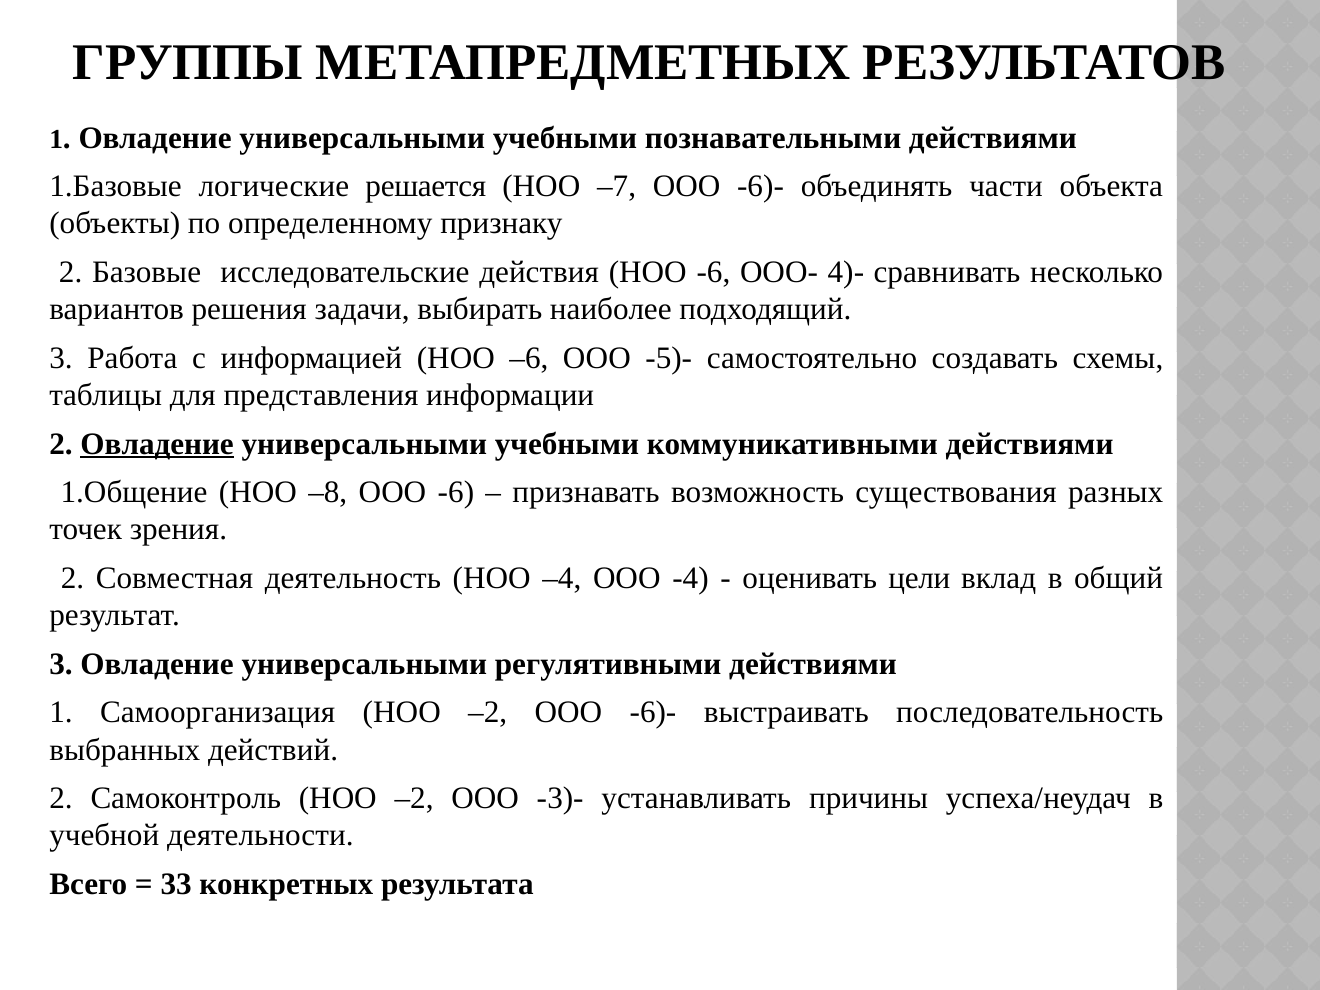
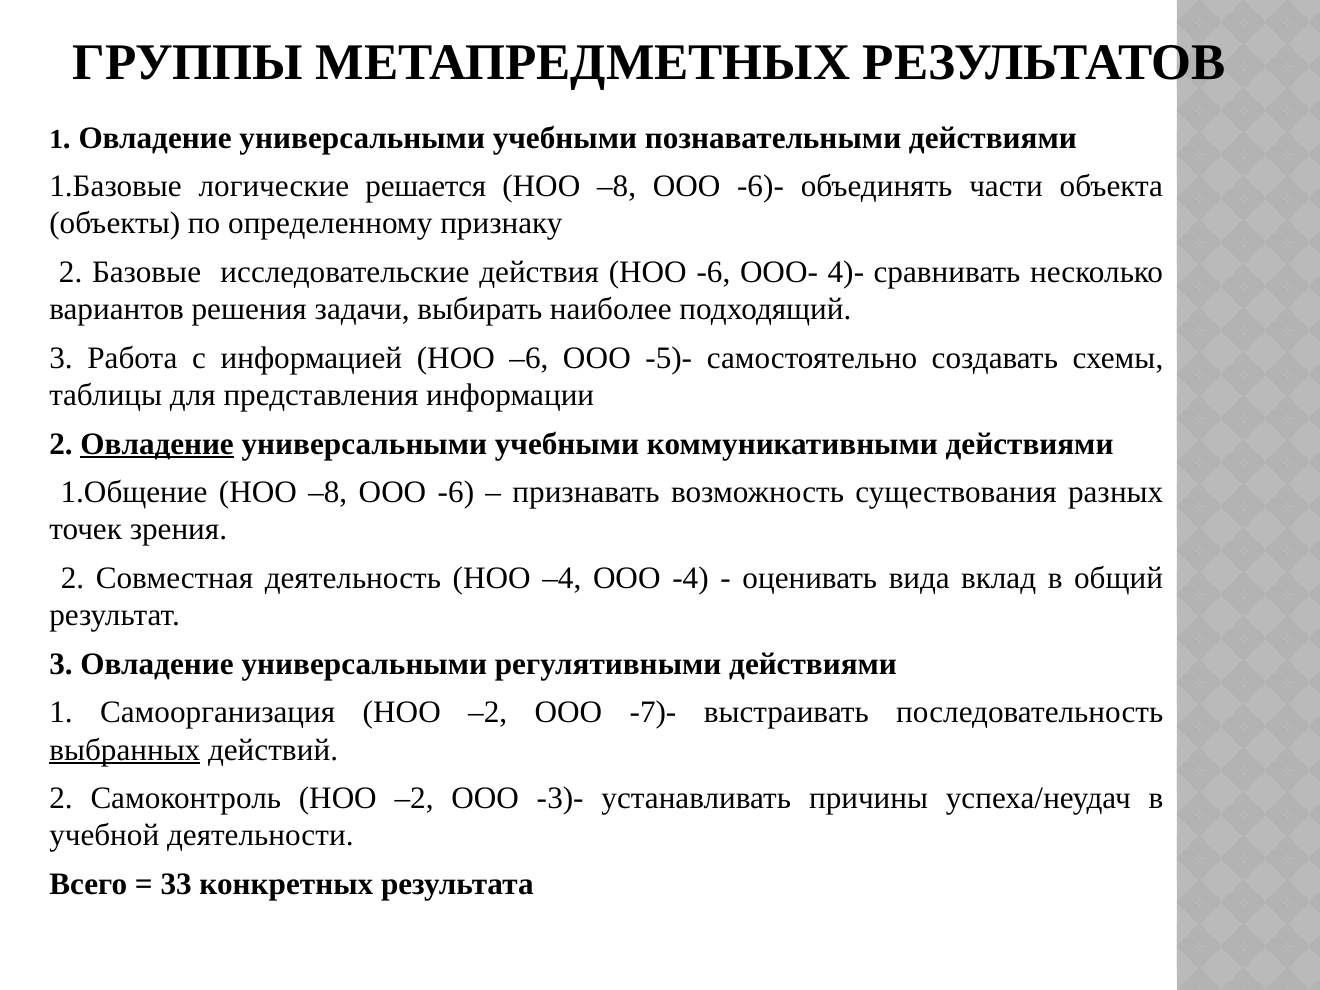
–7: –7 -> –8 (617, 186)
цели: цели -> вида (919, 578)
–2 ООО -6)-: -6)- -> -7)- (653, 712)
выбранных underline: none -> present (125, 750)
